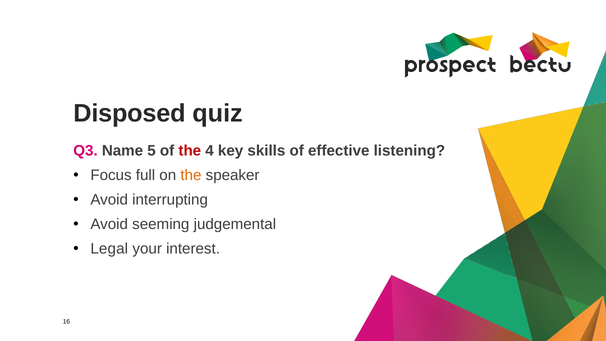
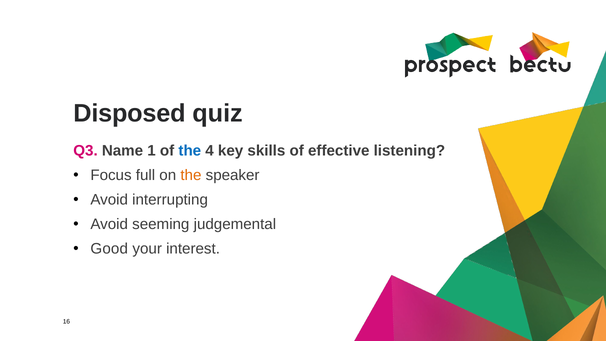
5: 5 -> 1 (152, 151)
the colour: red -> blue (190, 151)
Legal: Legal -> Good (109, 249)
